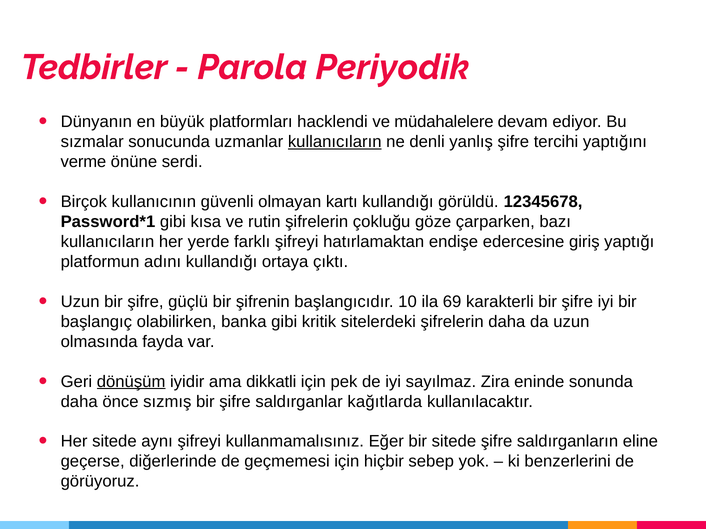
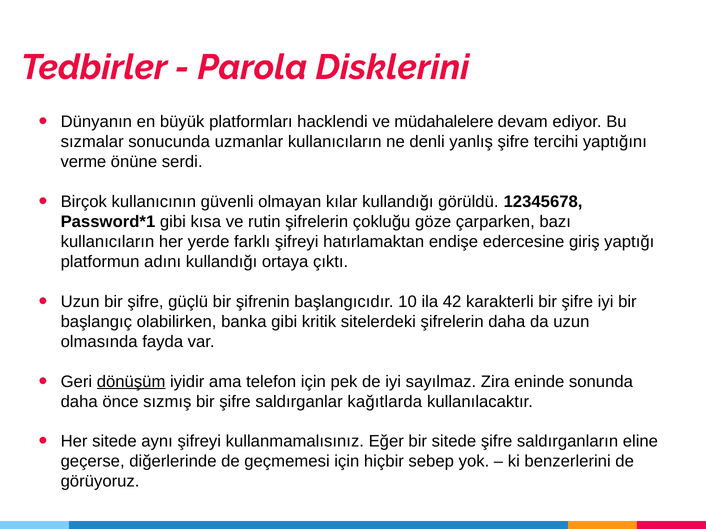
Periyodik: Periyodik -> Disklerini (392, 67)
kullanıcıların underline: present -> none (335, 142)
kartı: kartı -> kılar (342, 202)
69: 69 -> 42 (452, 302)
dikkatli: dikkatli -> telefon (271, 382)
